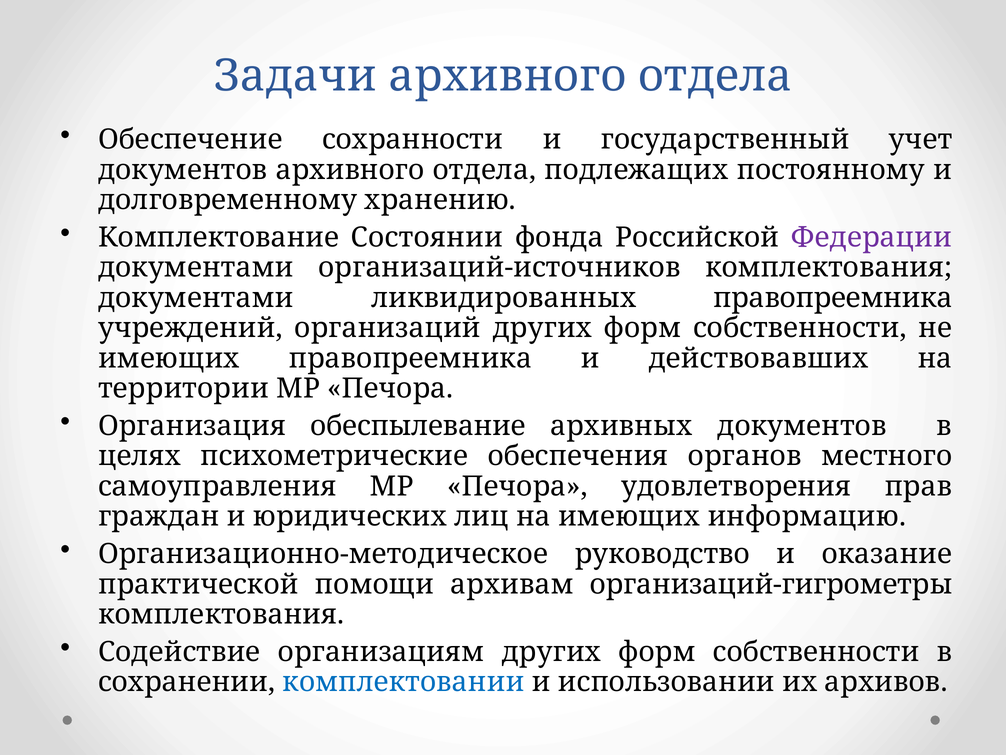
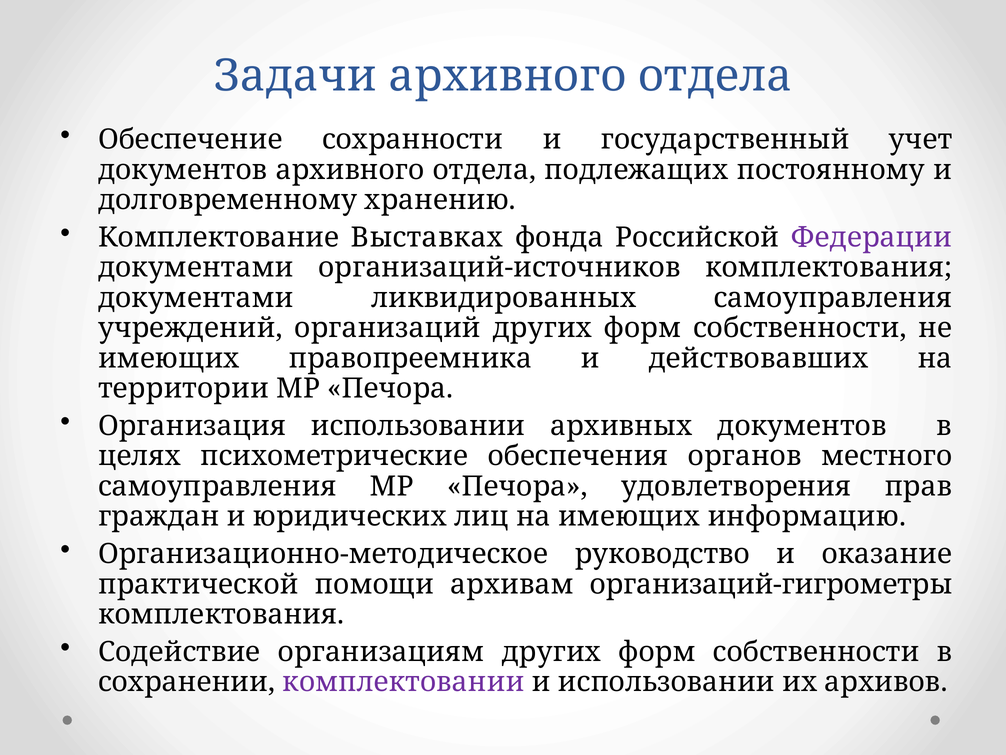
Состоянии: Состоянии -> Выставках (427, 237)
ликвидированных правопреемника: правопреемника -> самоуправления (833, 298)
Организация обеспылевание: обеспылевание -> использовании (418, 426)
комплектовании colour: blue -> purple (403, 682)
